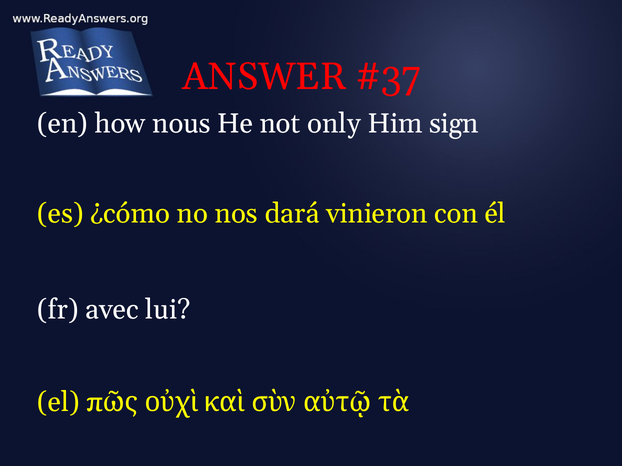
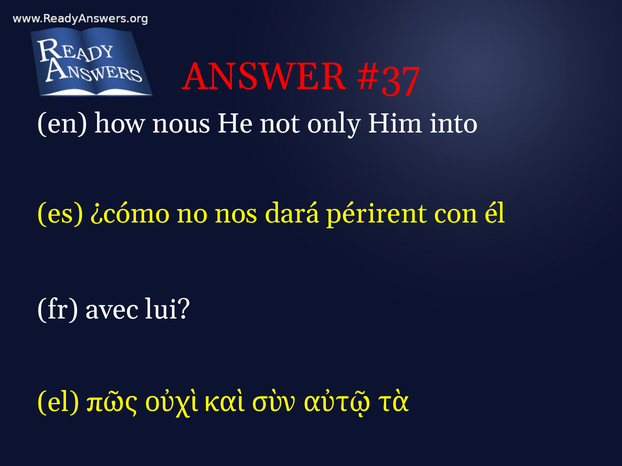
sign: sign -> into (454, 124)
vinieron: vinieron -> périrent (377, 214)
